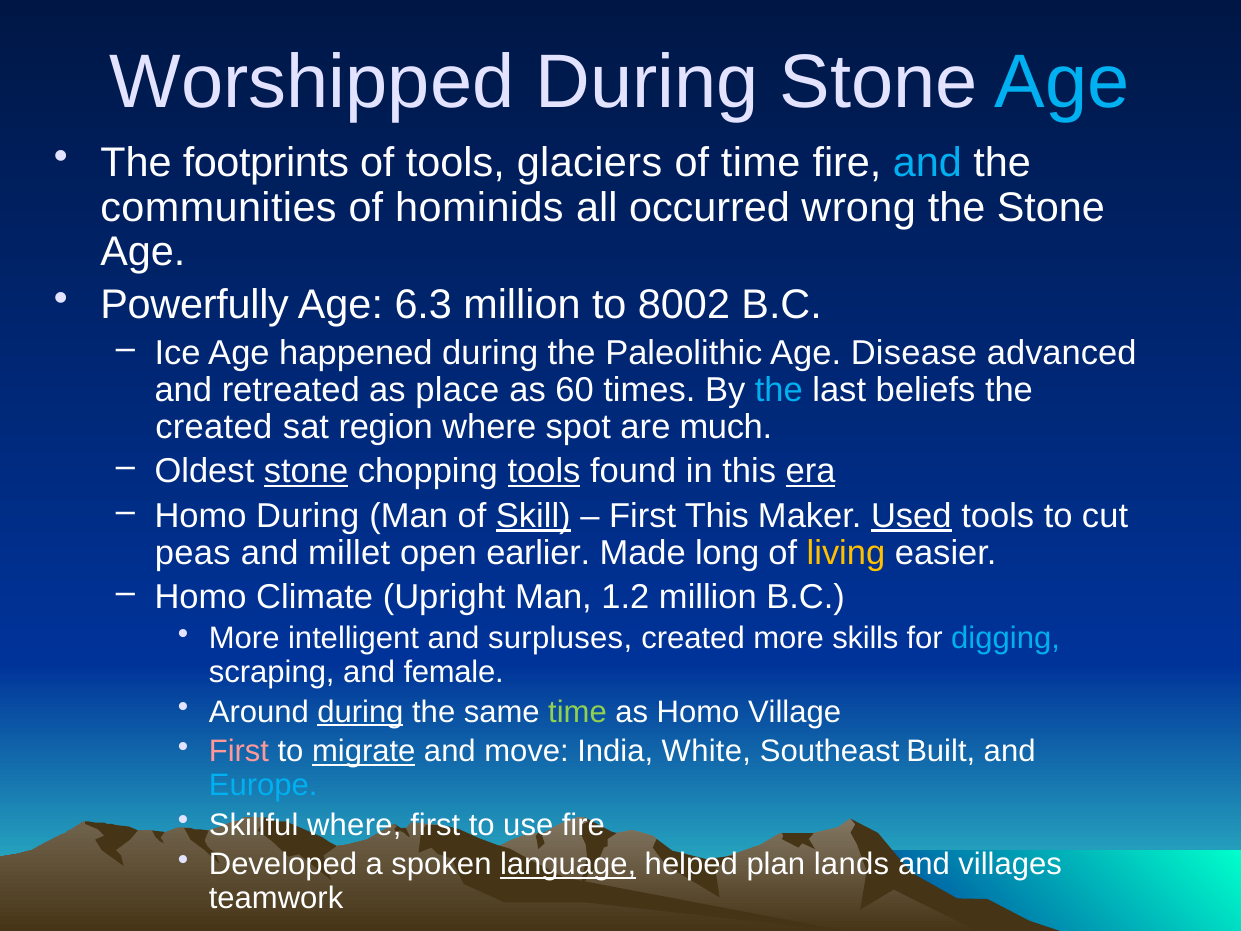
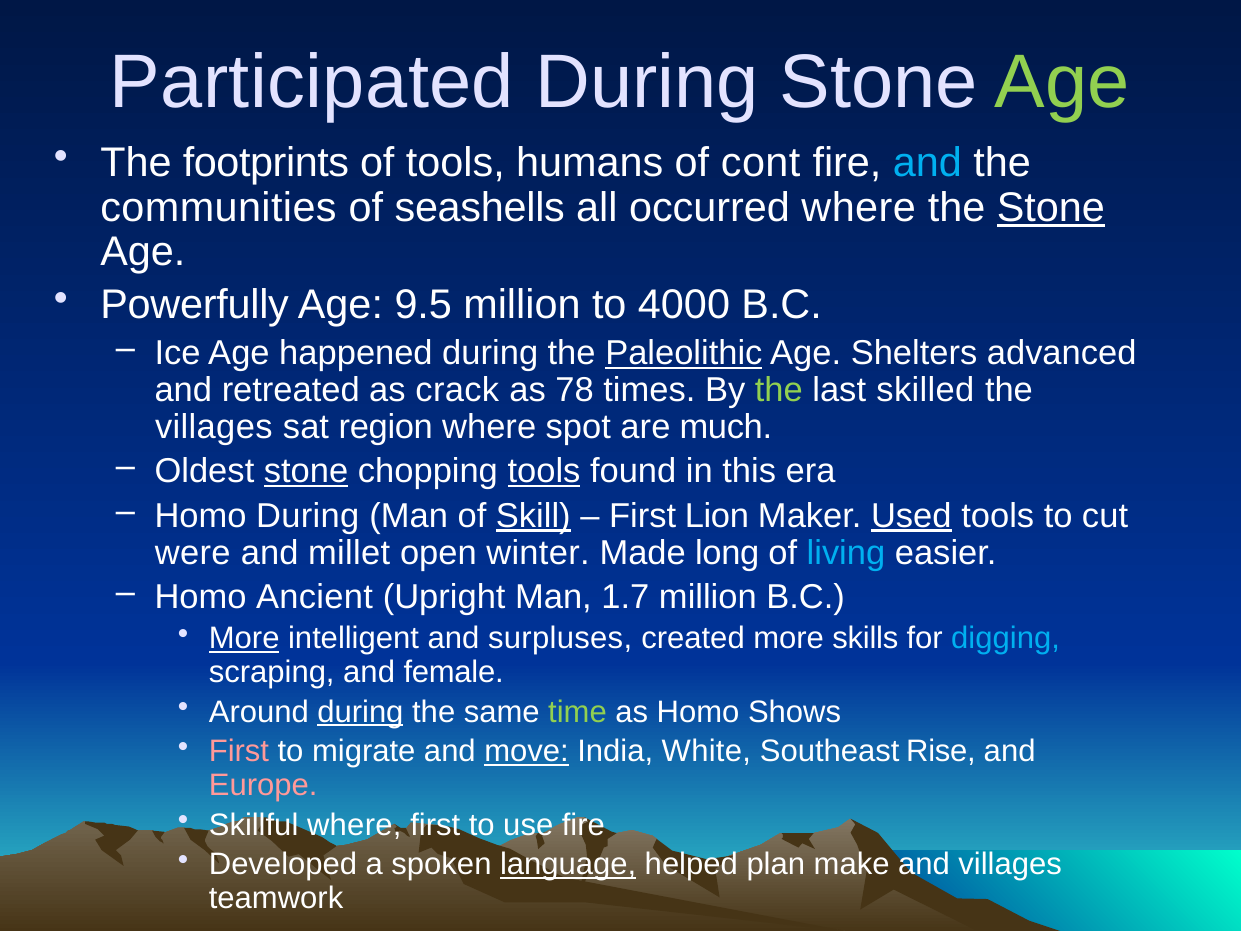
Worshipped: Worshipped -> Participated (312, 83)
Age colour: light blue -> light green (1062, 83)
glaciers: glaciers -> humans (590, 163)
of time: time -> cont (761, 163)
hominids: hominids -> seashells (480, 207)
occurred wrong: wrong -> where (859, 207)
Stone underline: none -> present (1051, 207)
6.3: 6.3 -> 9.5 (423, 305)
8002: 8002 -> 4000 (684, 305)
Paleolithic underline: none -> present (684, 353)
Disease: Disease -> Shelters (914, 353)
place: place -> crack (457, 390)
60: 60 -> 78 (575, 390)
the colour: light blue -> light green (779, 390)
beliefs: beliefs -> skilled (925, 390)
created: created -> villages (214, 427)
era underline: present -> none (811, 471)
First This: This -> Lion (717, 516)
peas: peas -> were (193, 553)
earlier: earlier -> winter (538, 553)
living colour: yellow -> light blue (846, 553)
Climate: Climate -> Ancient (315, 597)
1.2: 1.2 -> 1.7 (625, 597)
More underline: none -> present (244, 639)
Village: Village -> Shows (795, 712)
migrate underline: present -> none (364, 751)
move underline: none -> present (527, 751)
Built: Built -> Rise (941, 751)
Europe colour: light blue -> pink (263, 785)
lands: lands -> make (852, 864)
